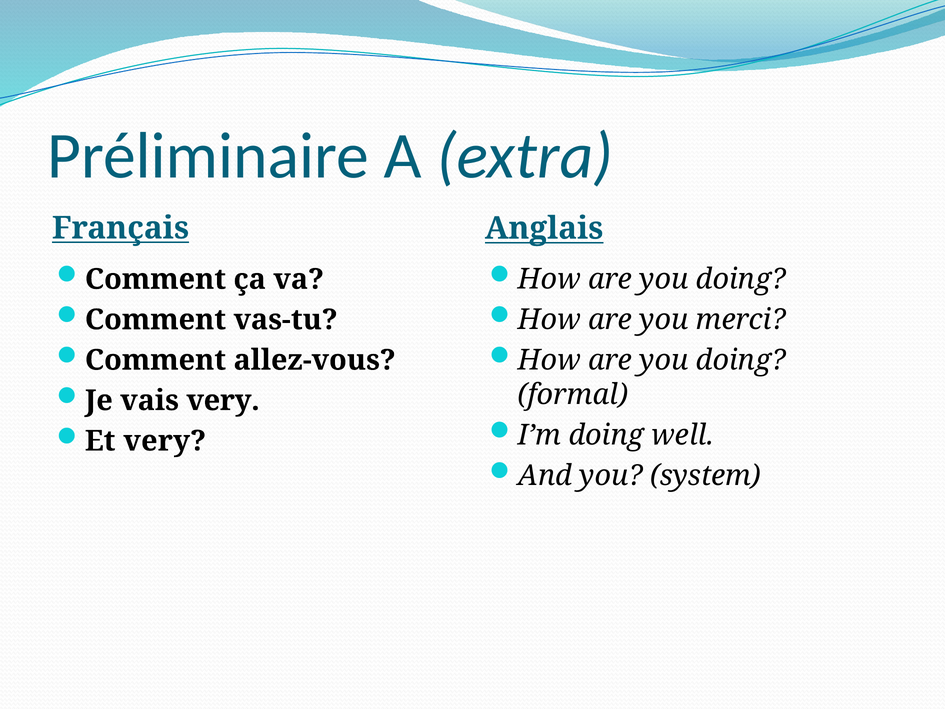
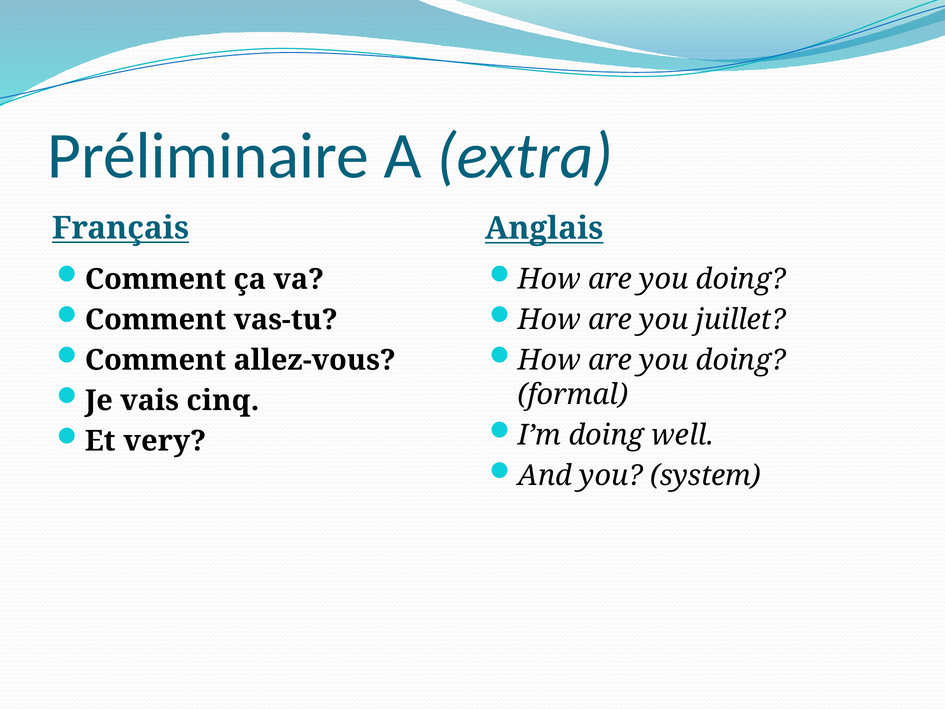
merci: merci -> juillet (741, 320)
vais very: very -> cinq (223, 400)
